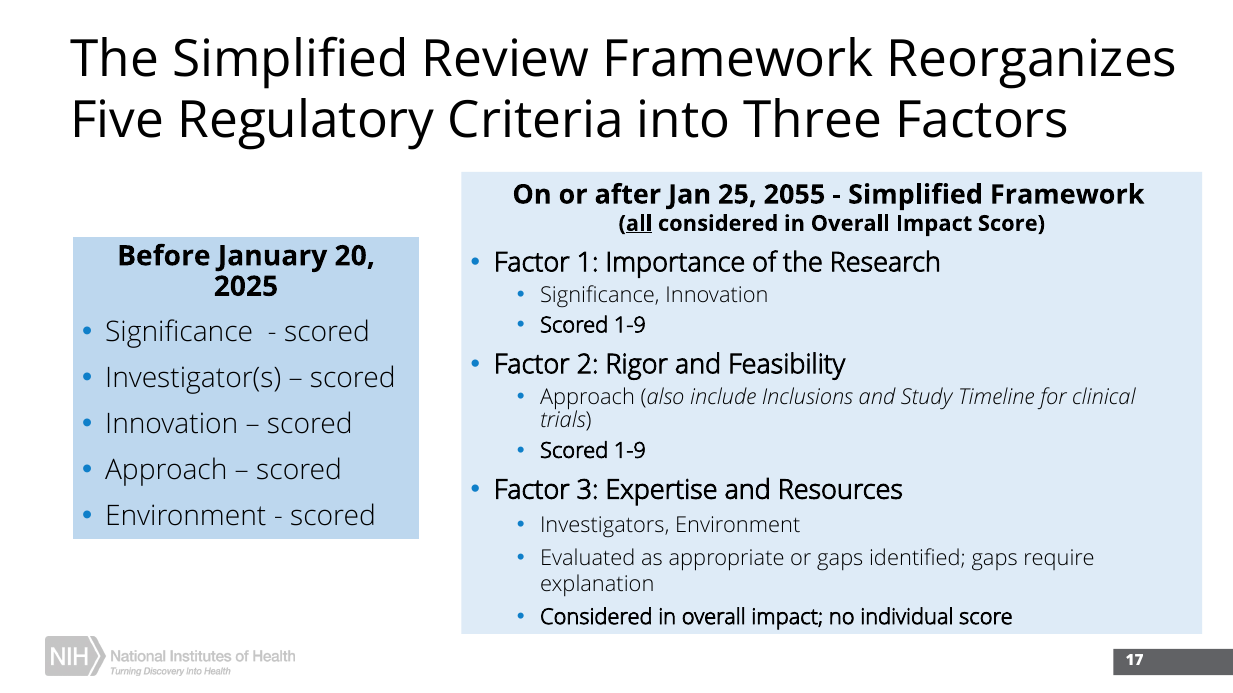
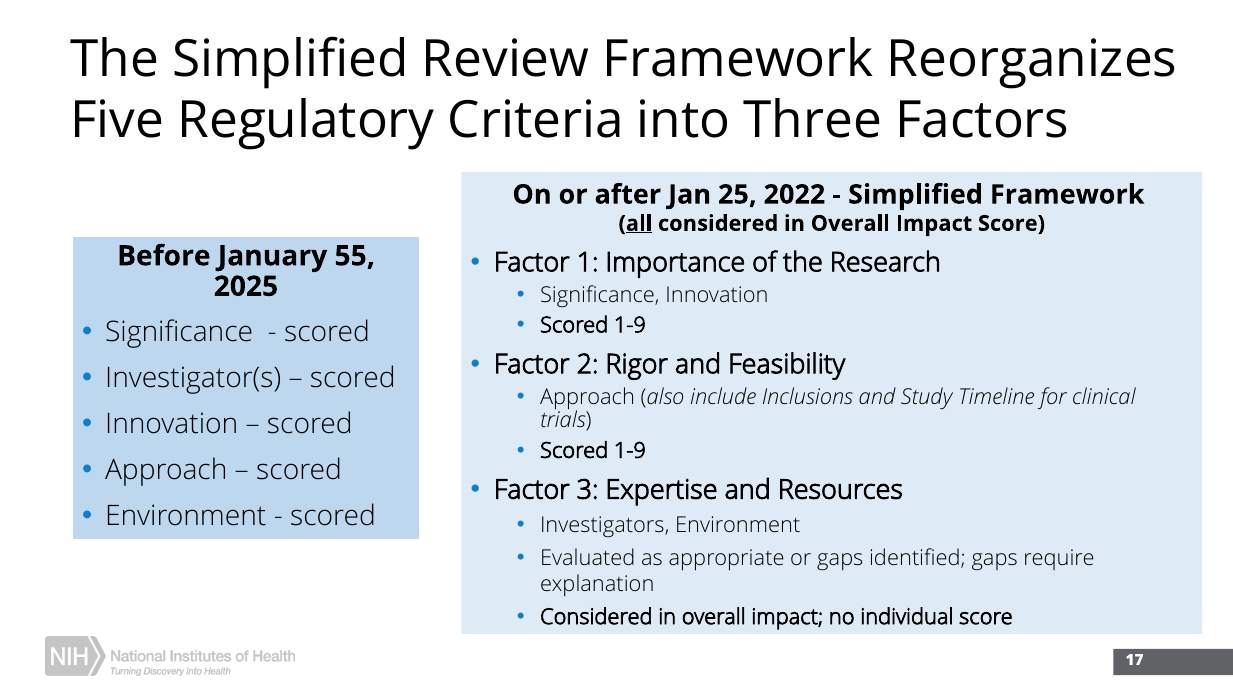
2055: 2055 -> 2022 (795, 195)
20: 20 -> 55 (355, 256)
